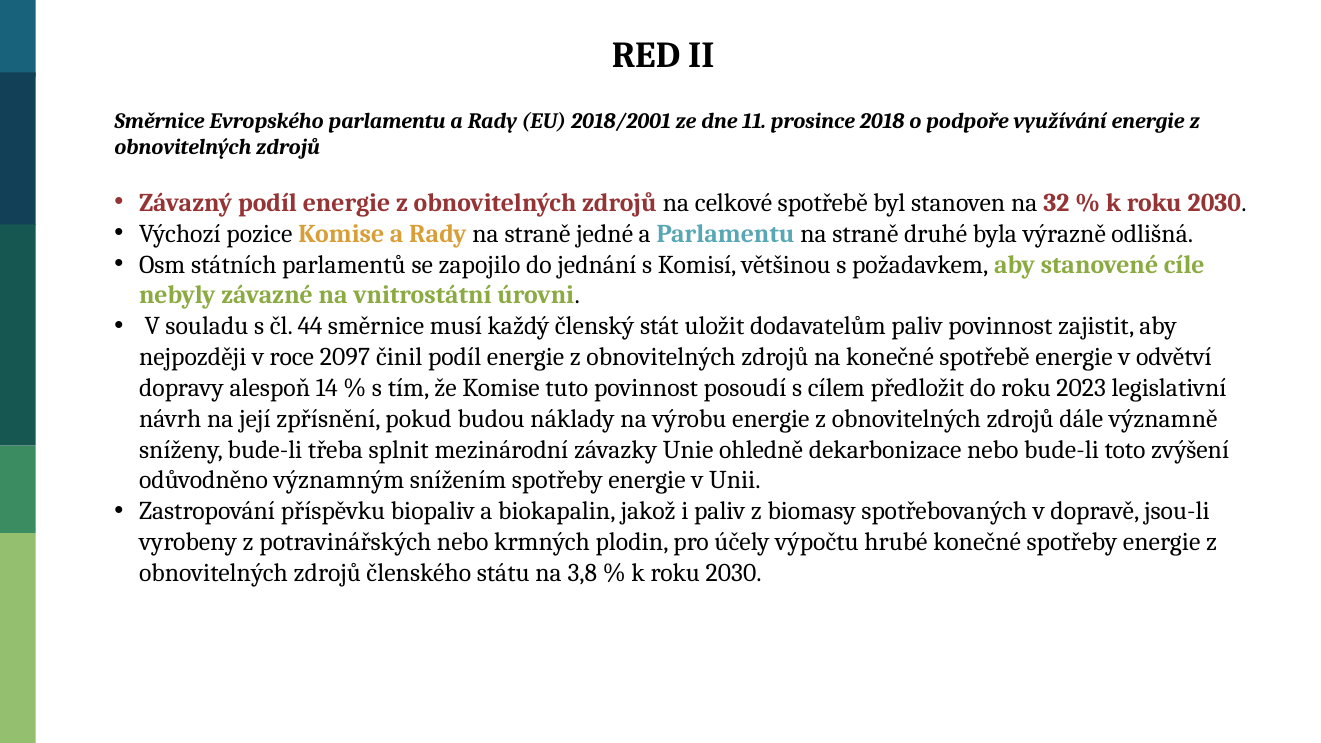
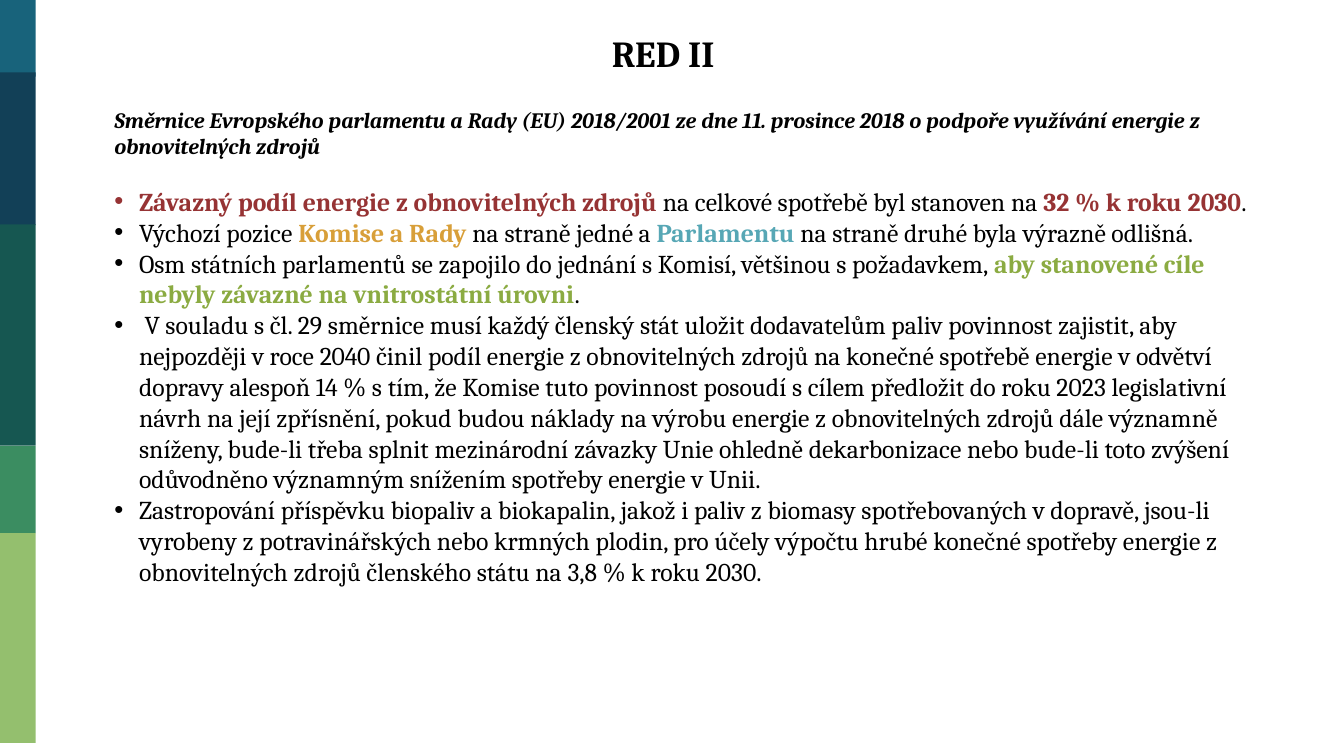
44: 44 -> 29 (310, 326)
2097: 2097 -> 2040 (345, 357)
